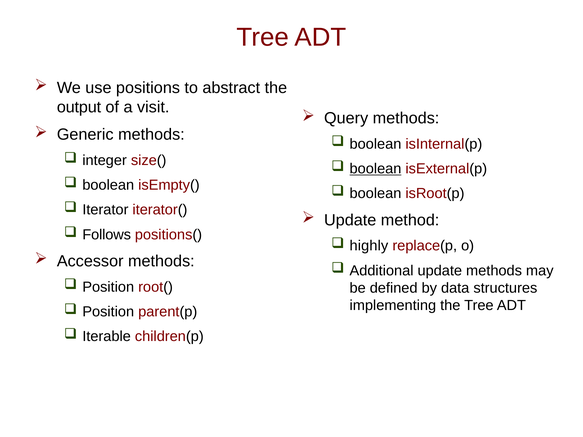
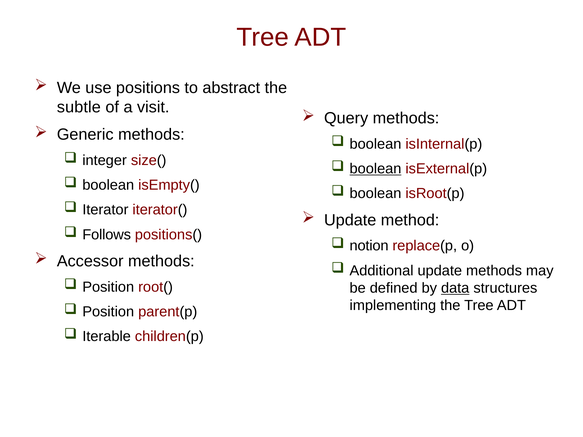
output: output -> subtle (79, 107)
highly: highly -> notion (369, 246)
data underline: none -> present (455, 288)
